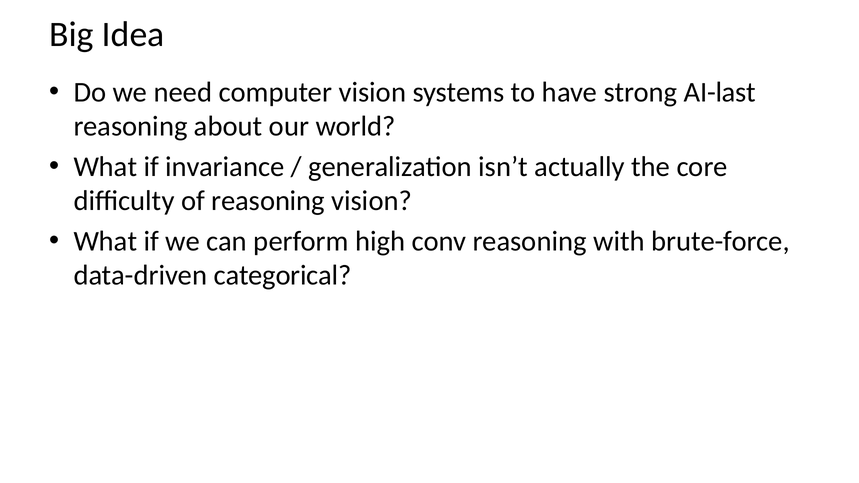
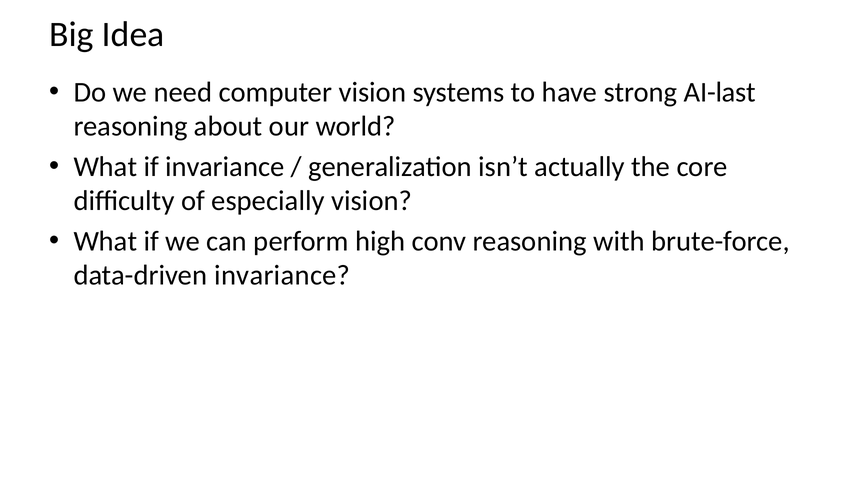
of reasoning: reasoning -> especially (268, 201)
data-driven categorical: categorical -> invariance (282, 276)
